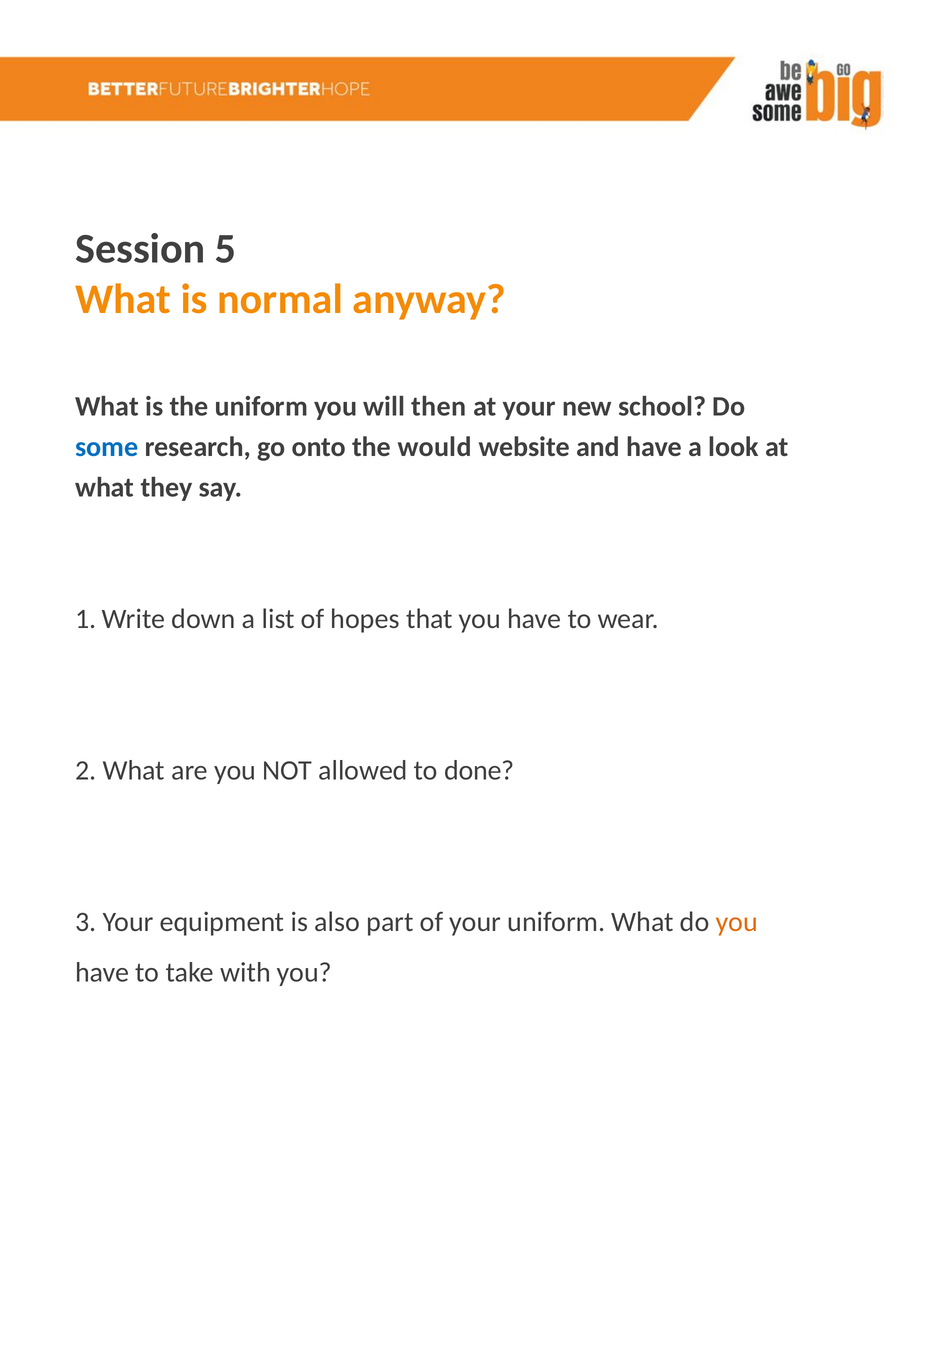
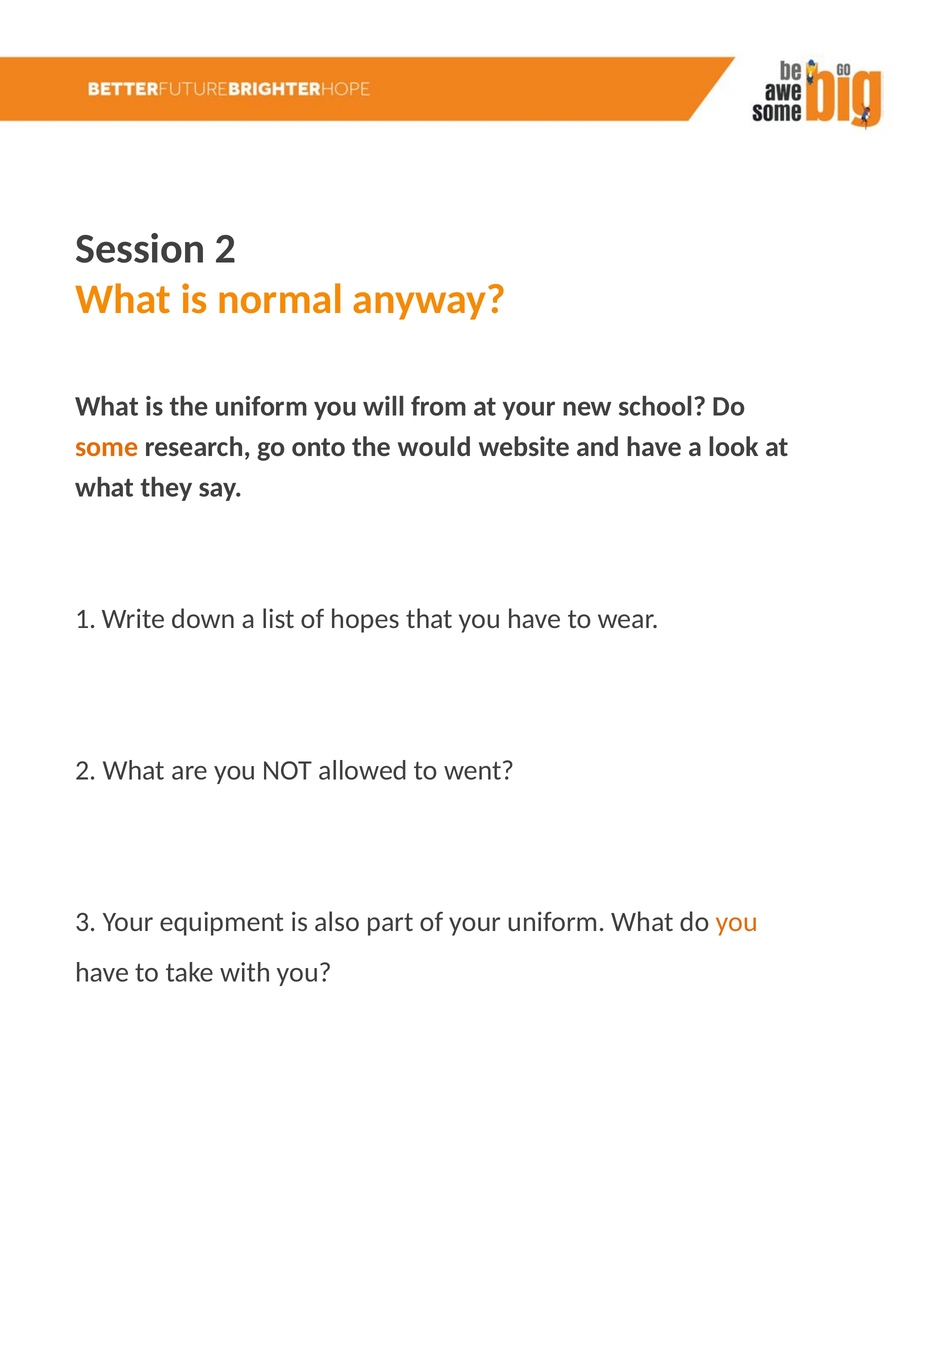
Session 5: 5 -> 2 (226, 249)
then: then -> from (439, 407)
some colour: blue -> orange (107, 447)
done: done -> went (479, 771)
